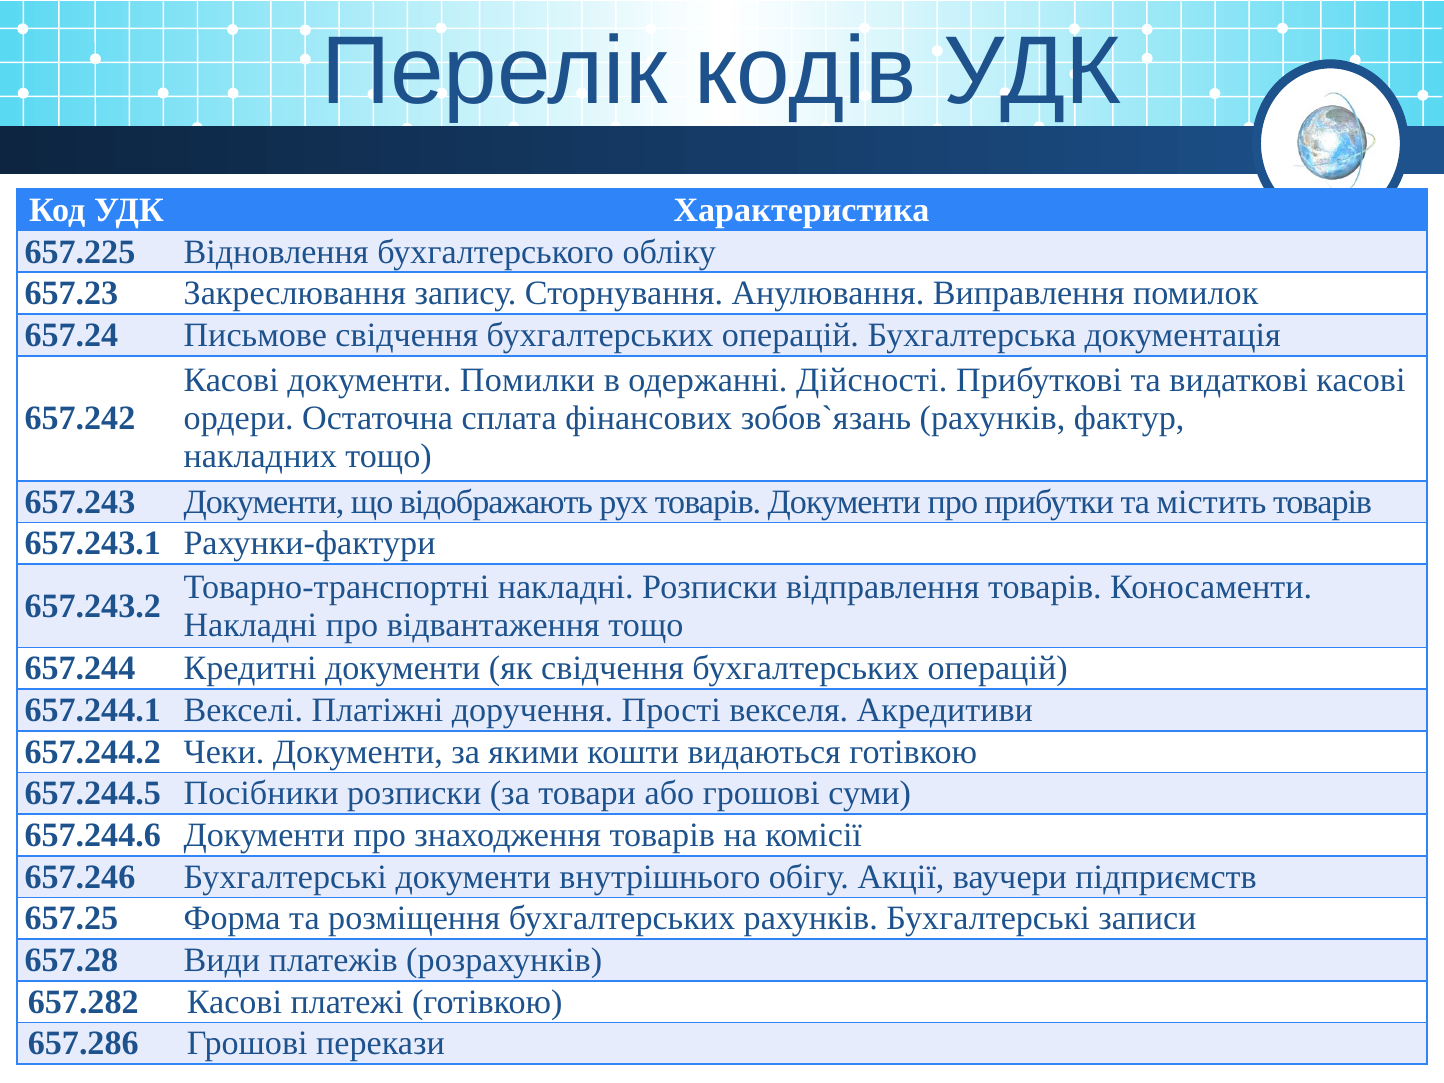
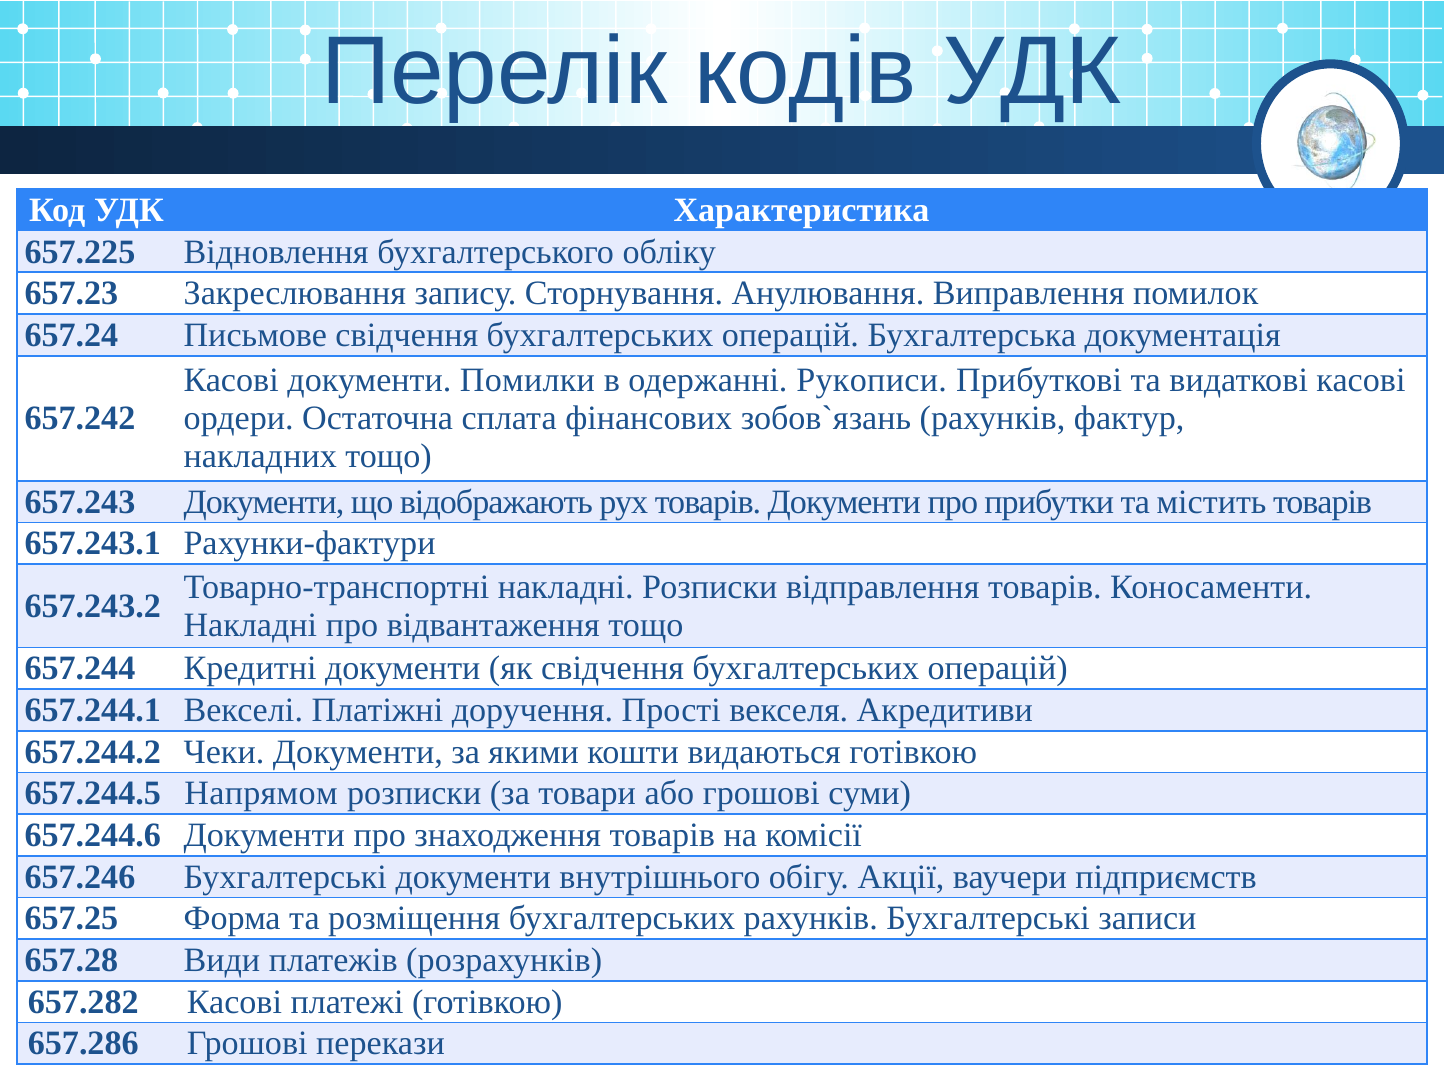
Дійсності: Дійсності -> Рукописи (872, 380)
Посібники: Посібники -> Напрямом (261, 794)
